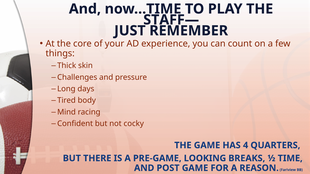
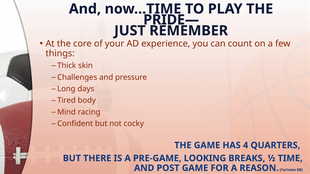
STAFF—: STAFF— -> PRIDE— (171, 20)
